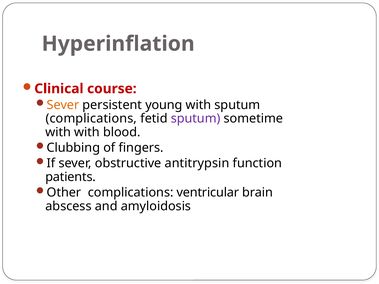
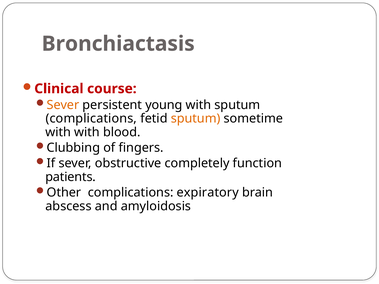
Hyperinflation: Hyperinflation -> Bronchiactasis (118, 44)
sputum colour: purple -> orange (196, 119)
antitrypsin: antitrypsin -> completely (197, 163)
ventricular: ventricular -> expiratory (208, 193)
